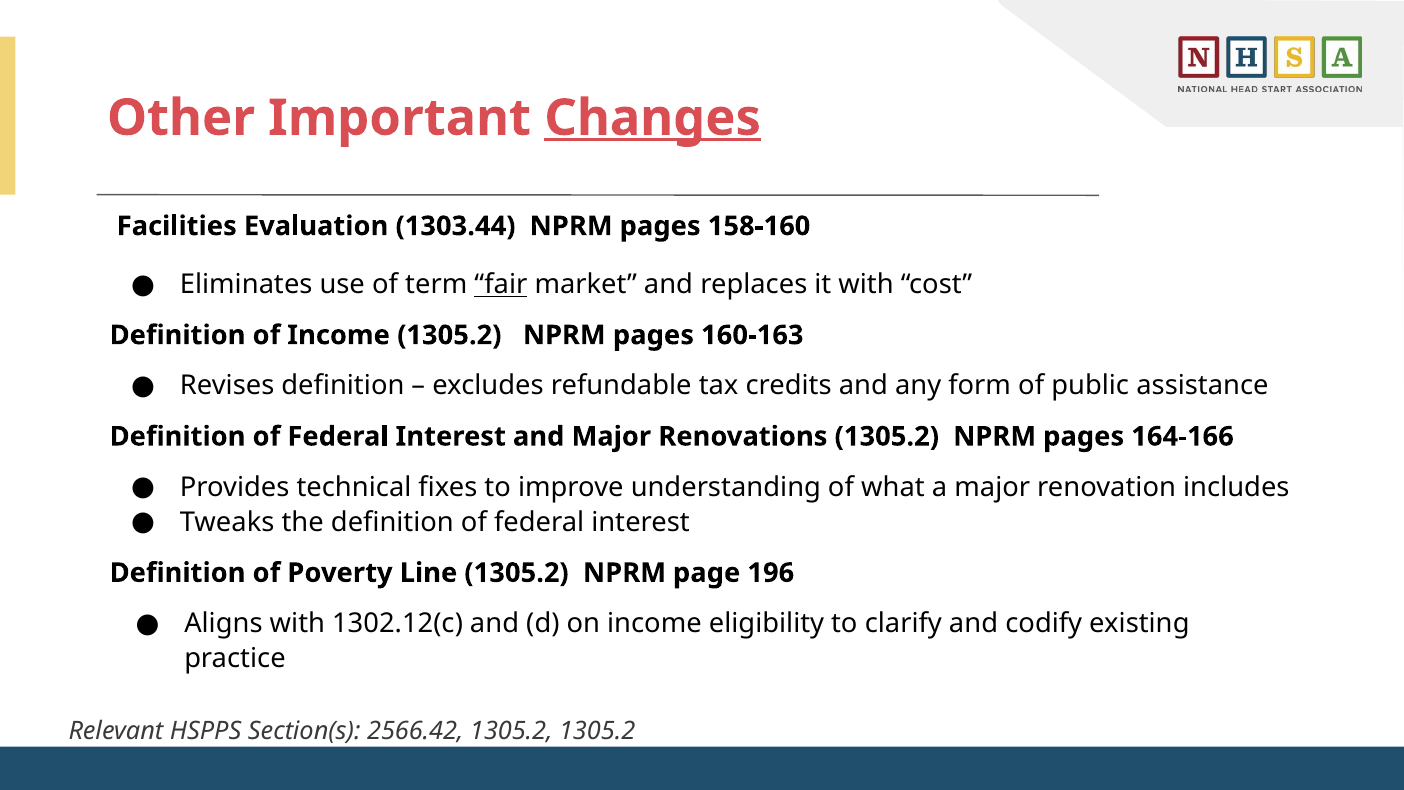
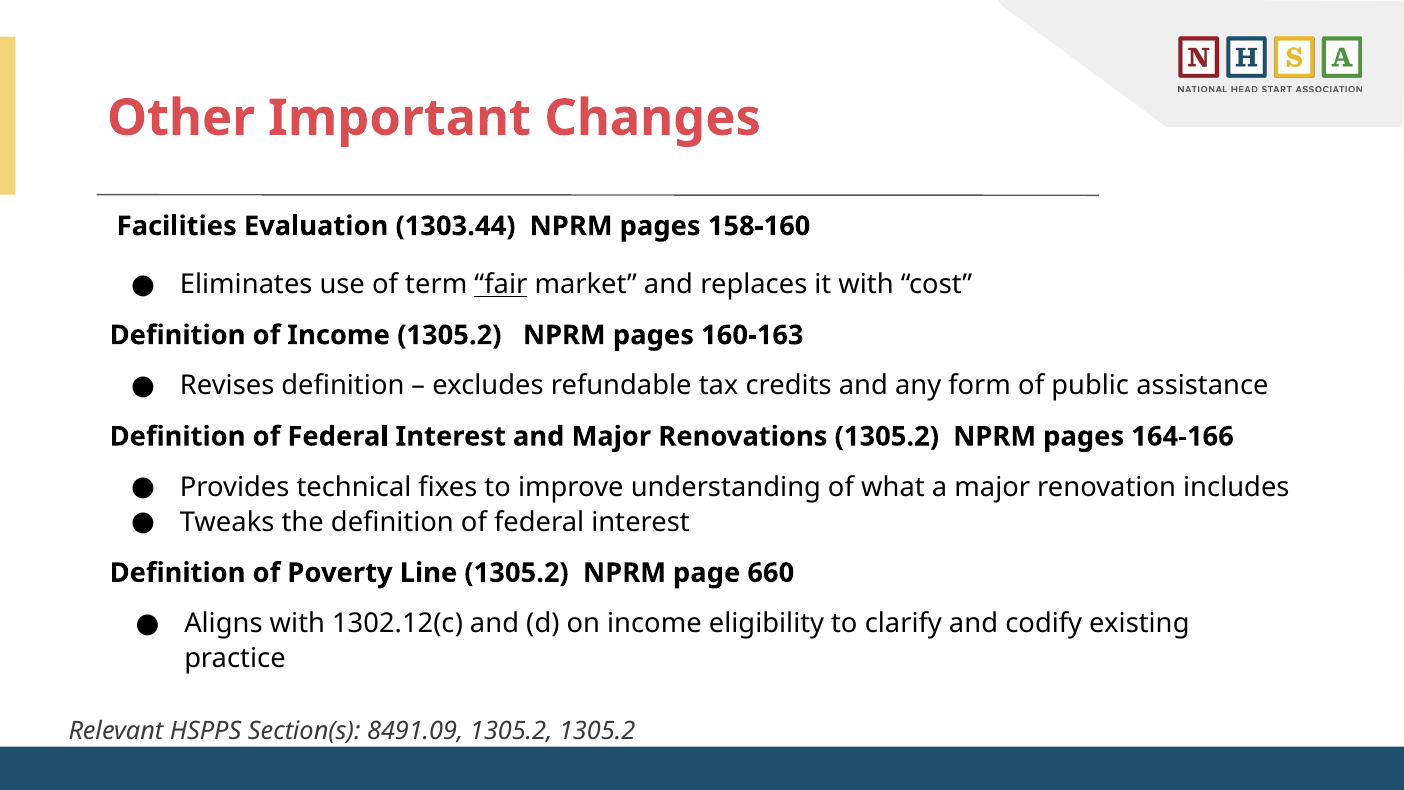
Changes underline: present -> none (653, 118)
196: 196 -> 660 (771, 573)
2566.42: 2566.42 -> 8491.09 (415, 731)
